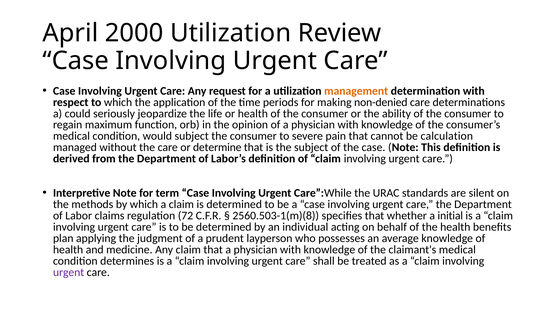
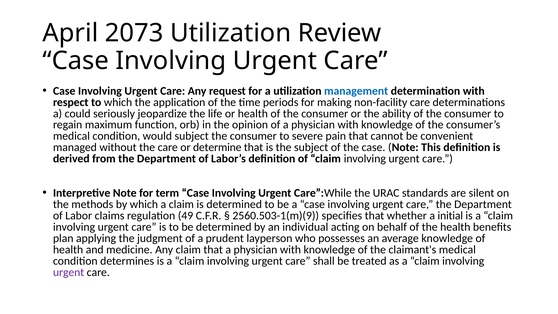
2000: 2000 -> 2073 (134, 33)
management colour: orange -> blue (356, 91)
non-denied: non-denied -> non-facility (381, 102)
calculation: calculation -> convenient (447, 136)
72: 72 -> 49 (185, 216)
2560.503-1(m)(8: 2560.503-1(m)(8 -> 2560.503-1(m)(9 (276, 216)
